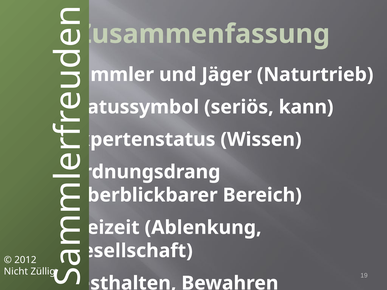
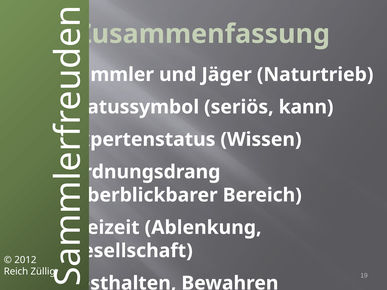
Nicht: Nicht -> Reich (16, 272)
